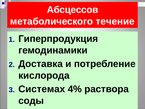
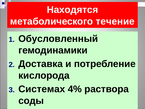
Абсцессов: Абсцессов -> Находятся (72, 10)
Гиперпродукция: Гиперпродукция -> Обусловленный (58, 39)
